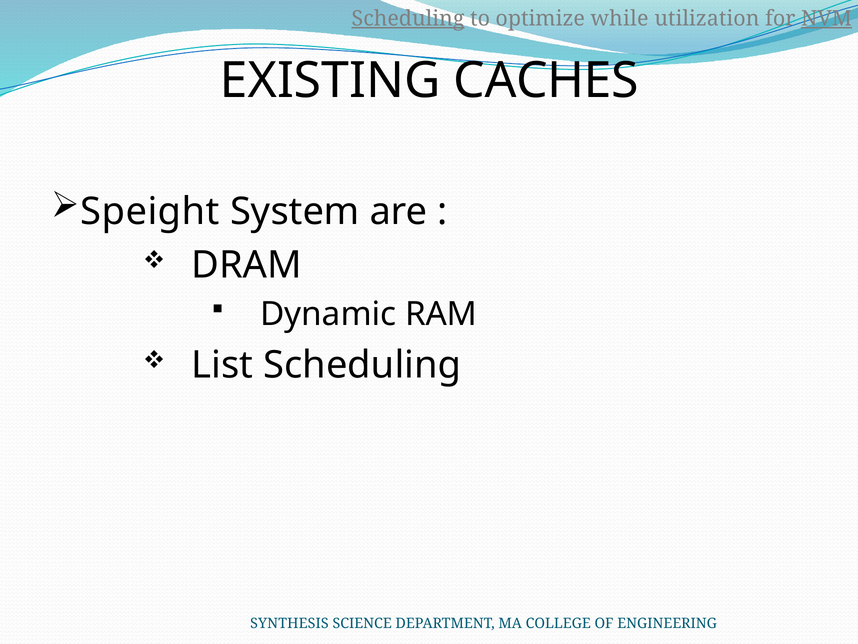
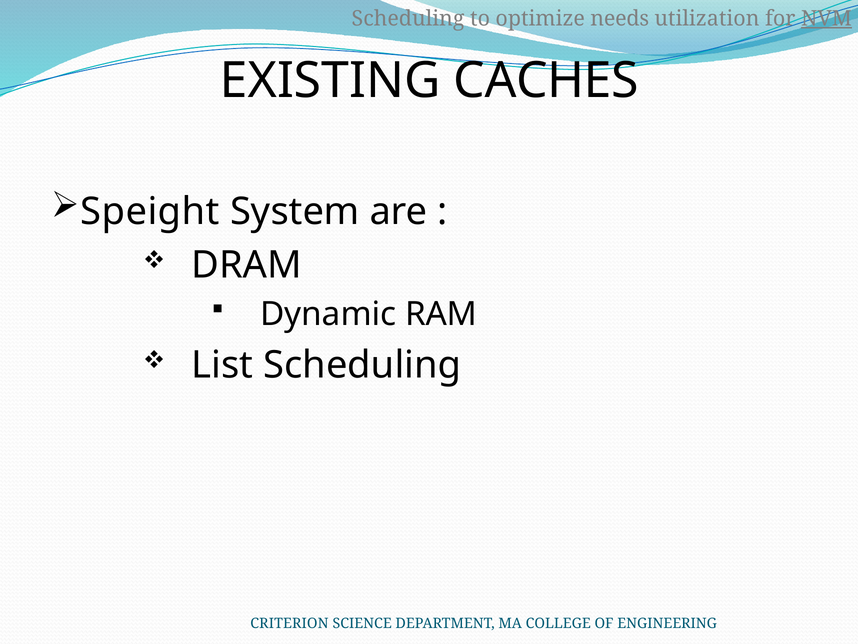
Scheduling underline: present -> none (408, 19)
while: while -> needs (620, 19)
SYNTHESIS: SYNTHESIS -> CRITERION (289, 623)
